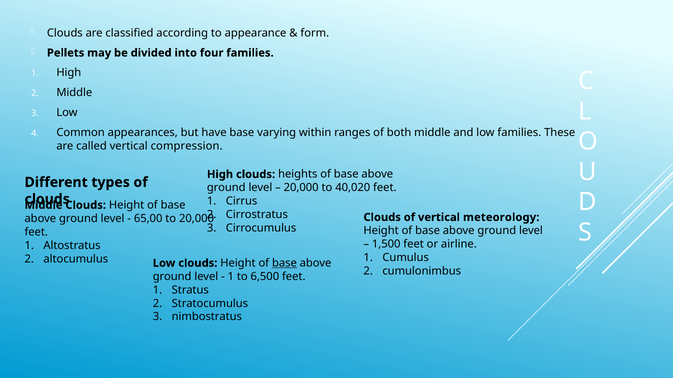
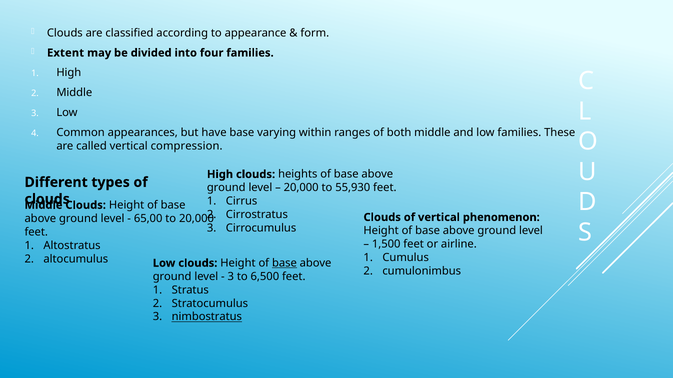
Pellets: Pellets -> Extent (66, 53)
40,020: 40,020 -> 55,930 (353, 188)
meteorology: meteorology -> phenomenon (501, 218)
1: 1 -> 3 (231, 277)
nimbostratus underline: none -> present (207, 317)
